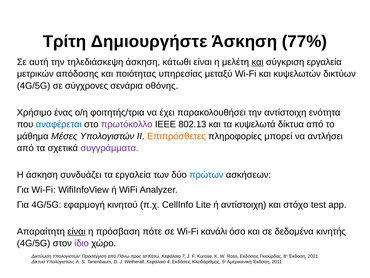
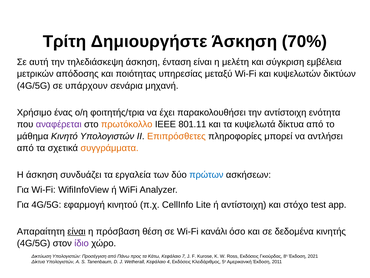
77%: 77% -> 70% (304, 41)
κάτωθι: κάτωθι -> ένταση (177, 62)
και underline: present -> none (258, 62)
σύγκριση εργαλεία: εργαλεία -> εμβέλεια (324, 62)
σύγχρονες: σύγχρονες -> υπάρχουν (86, 86)
οθόνης: οθόνης -> μηχανή (162, 86)
αναφέρεται colour: blue -> purple (59, 124)
πρωτόκολλο colour: purple -> orange (127, 124)
802.13: 802.13 -> 801.11 (192, 124)
Μέσες: Μέσες -> Κινητό (64, 136)
συγγράμματα colour: purple -> orange (110, 148)
πότε: πότε -> θέση (152, 231)
